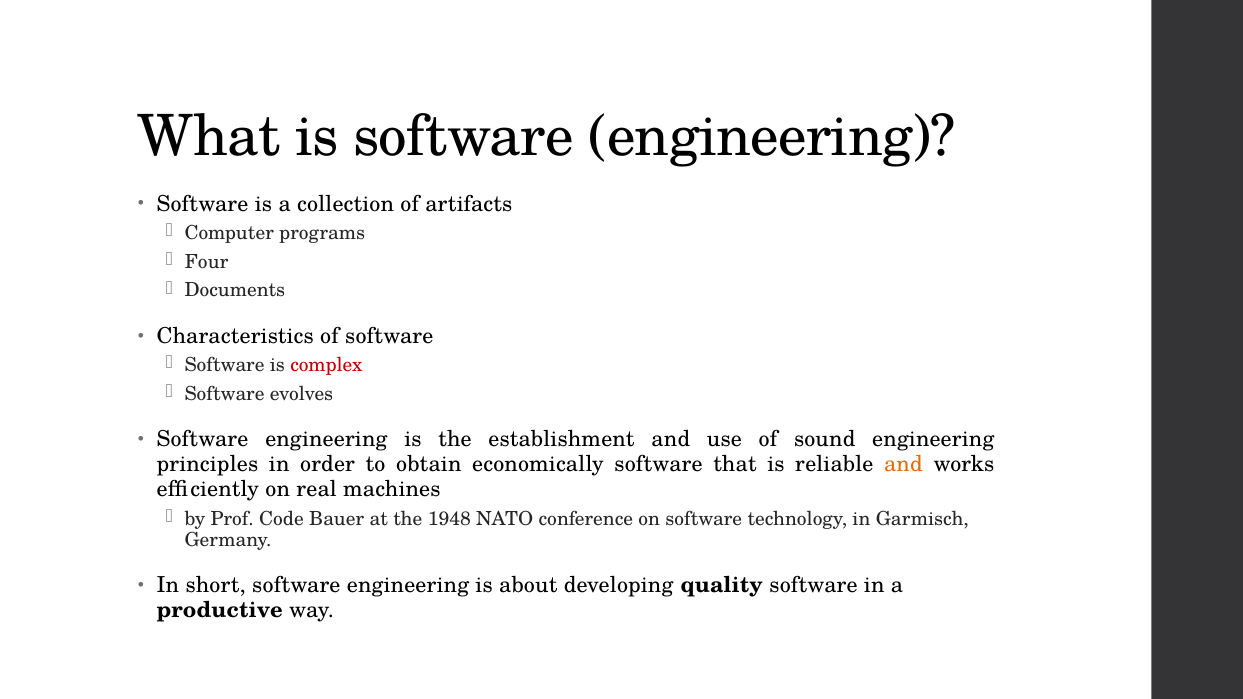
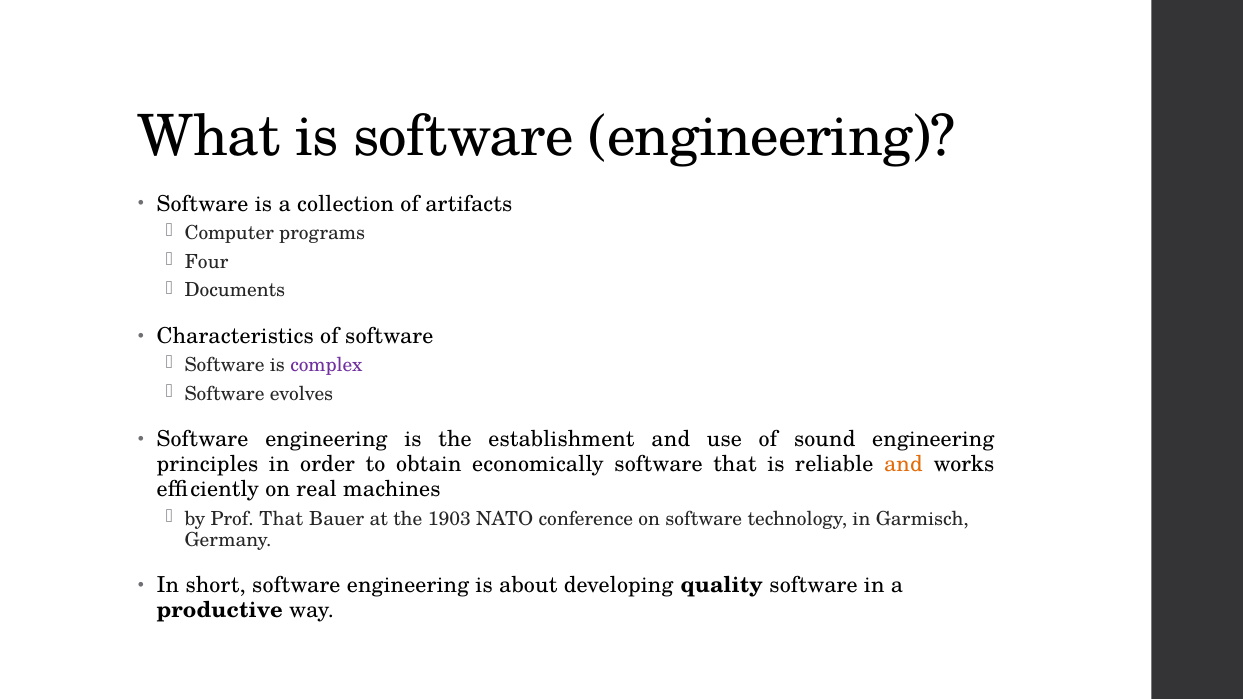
complex colour: red -> purple (326, 365)
Prof Code: Code -> That (281, 519)
1948: 1948 -> 1903 (449, 519)
